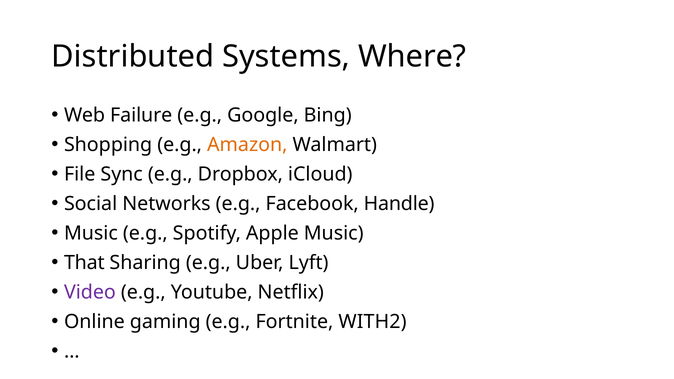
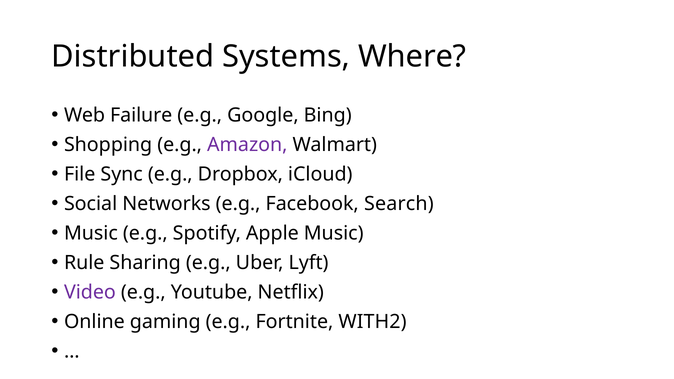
Amazon colour: orange -> purple (247, 145)
Handle: Handle -> Search (399, 204)
That: That -> Rule (84, 263)
